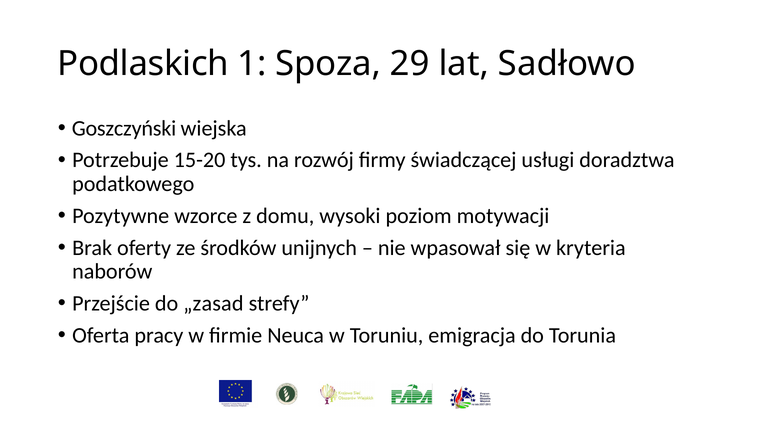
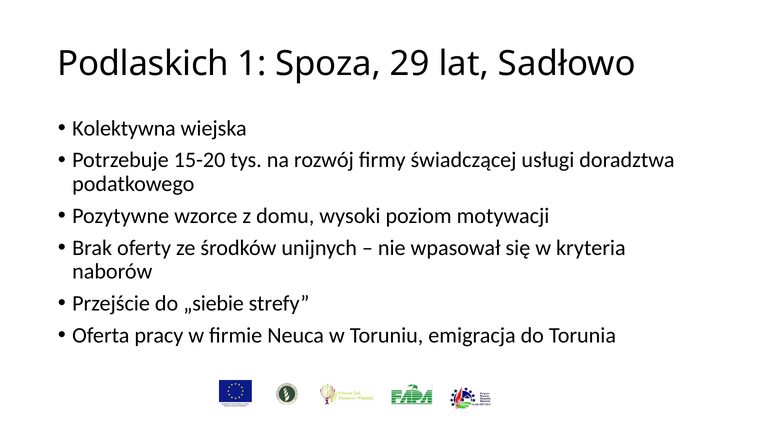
Goszczyński: Goszczyński -> Kolektywna (124, 128)
„zasad: „zasad -> „siebie (214, 304)
